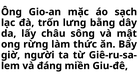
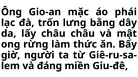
sạch: sạch -> phái (126, 12)
châu sông: sông -> châu (83, 34)
